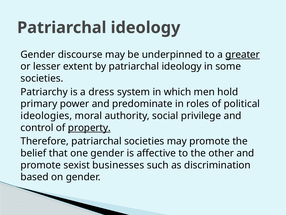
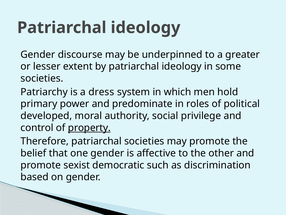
greater underline: present -> none (243, 54)
ideologies: ideologies -> developed (46, 116)
businesses: businesses -> democratic (118, 165)
